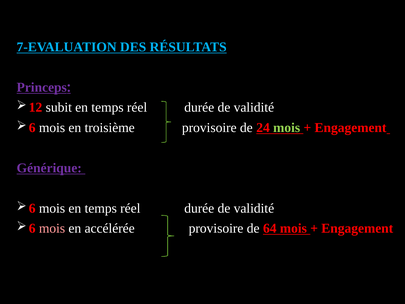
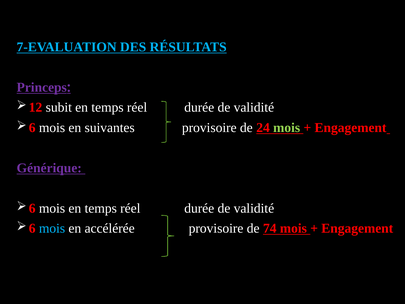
troisième: troisième -> suivantes (110, 128)
mois colour: pink -> light blue (52, 228)
64: 64 -> 74 (270, 228)
